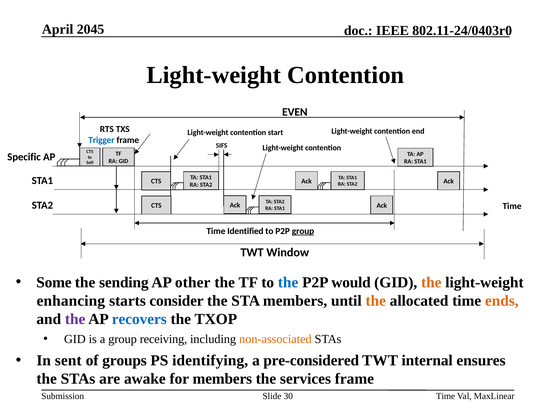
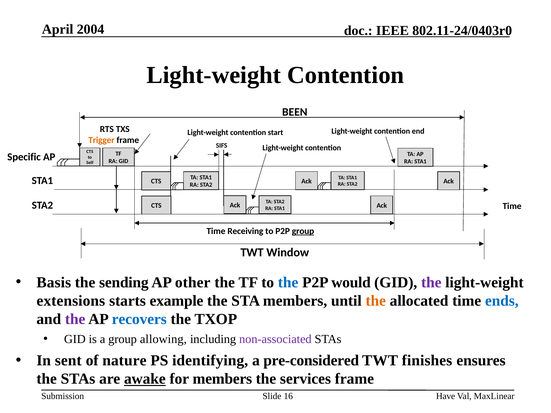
2045: 2045 -> 2004 (91, 29)
EVEN: EVEN -> BEEN (295, 112)
Trigger colour: blue -> orange (101, 140)
Identified: Identified -> Receiving (245, 231)
Some: Some -> Basis (54, 283)
the colour: orange -> purple (431, 283)
enhancing: enhancing -> extensions (71, 301)
consider: consider -> example (176, 301)
ends colour: orange -> blue (502, 301)
receiving: receiving -> allowing (163, 339)
non-associated colour: orange -> purple (275, 339)
groups: groups -> nature (124, 361)
internal: internal -> finishes (427, 361)
awake underline: none -> present (145, 379)
30: 30 -> 16 (288, 396)
Time: Time -> Have (446, 396)
